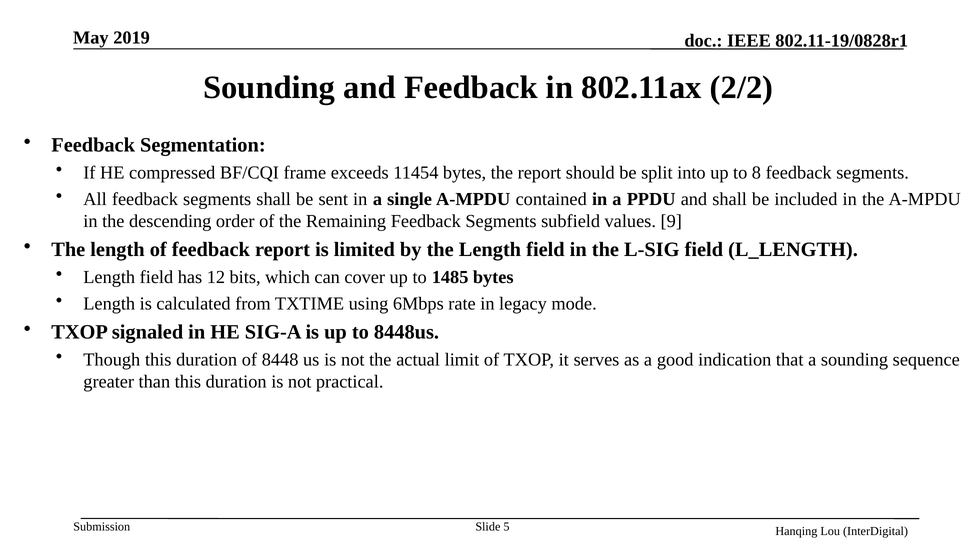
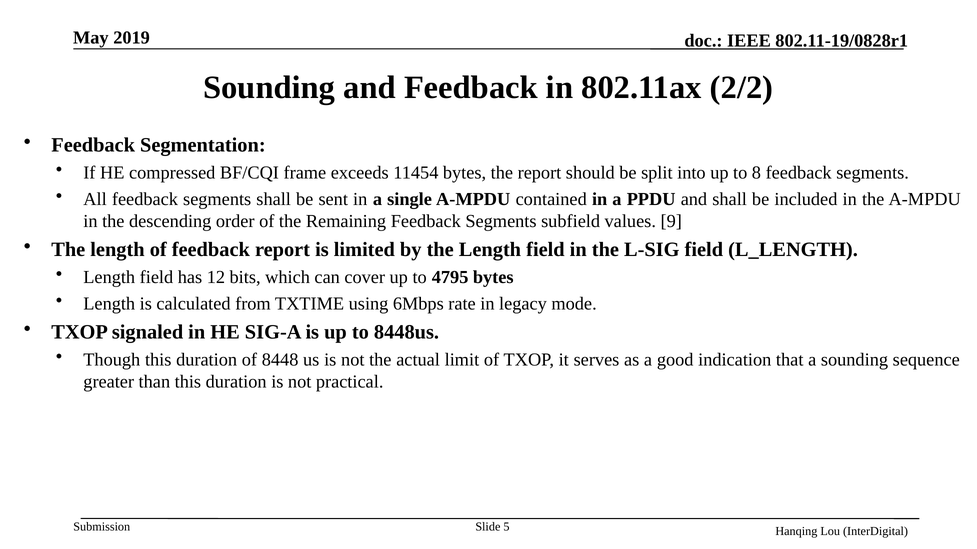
1485: 1485 -> 4795 (450, 278)
